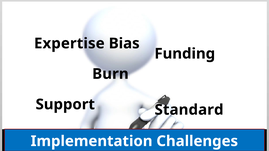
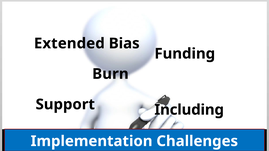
Expertise: Expertise -> Extended (69, 44)
Standard: Standard -> Including (189, 110)
